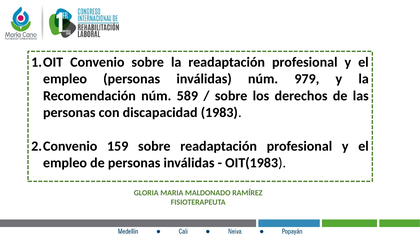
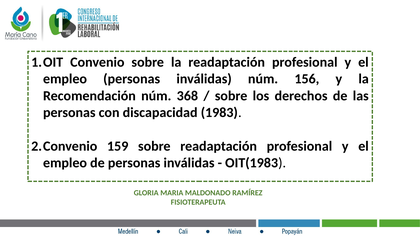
979: 979 -> 156 (307, 79)
589: 589 -> 368 (187, 96)
